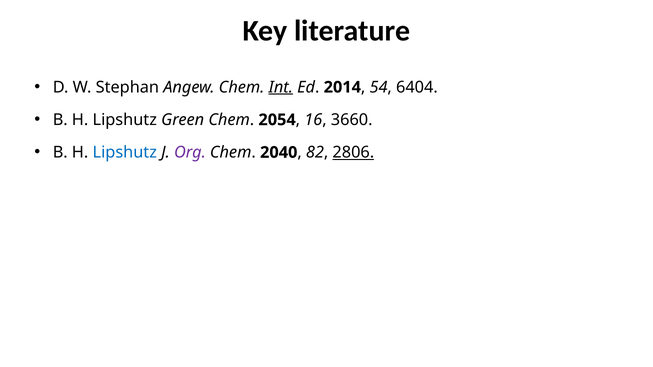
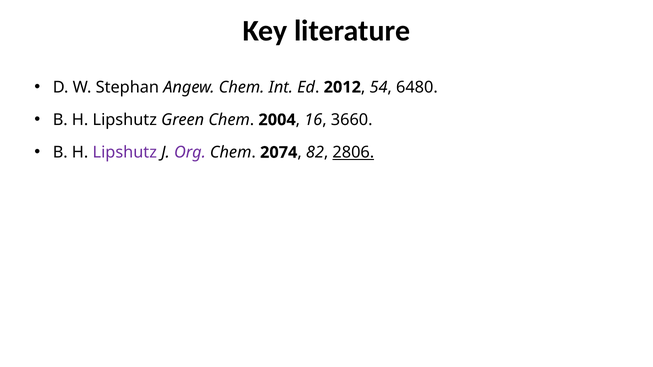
Int underline: present -> none (281, 87)
2014: 2014 -> 2012 (342, 87)
6404: 6404 -> 6480 (417, 87)
2054: 2054 -> 2004 (277, 120)
Lipshutz colour: blue -> purple (125, 153)
2040: 2040 -> 2074 (279, 153)
